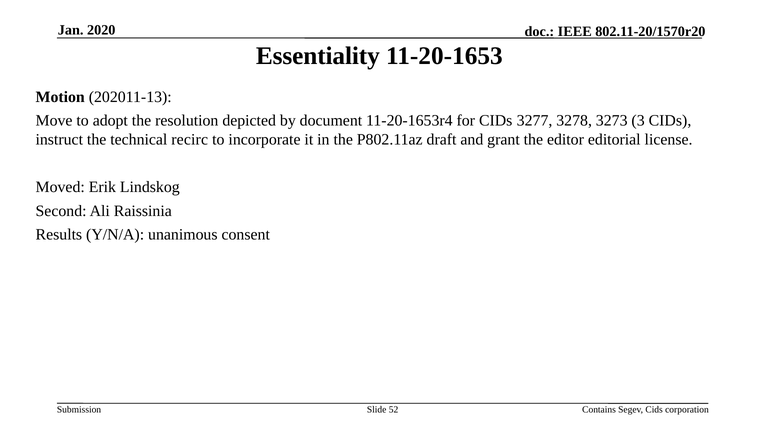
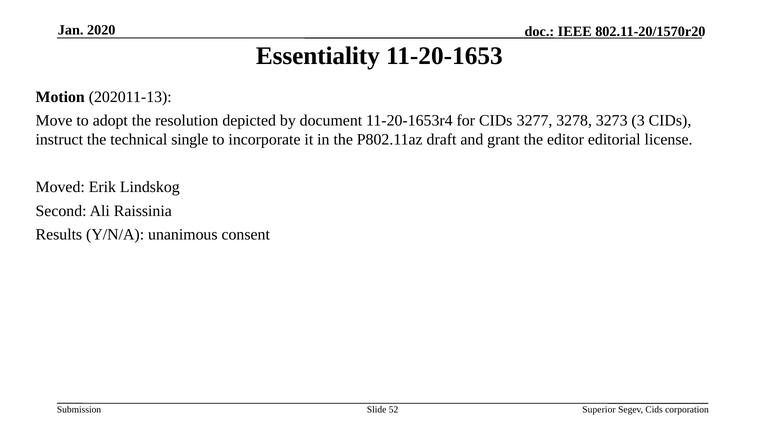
recirc: recirc -> single (190, 140)
Contains: Contains -> Superior (599, 409)
